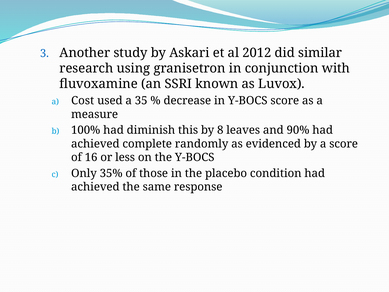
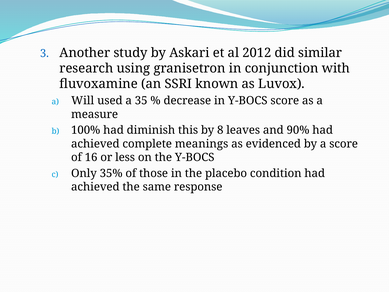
Cost: Cost -> Will (83, 101)
randomly: randomly -> meanings (202, 144)
